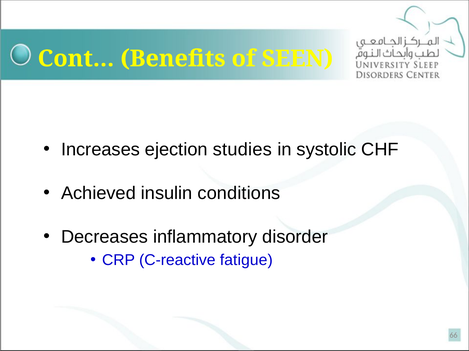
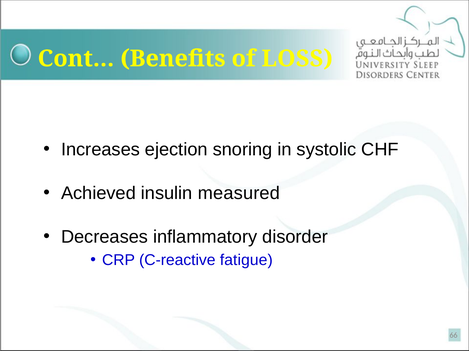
SEEN: SEEN -> LOSS (297, 59)
studies: studies -> snoring (243, 150)
conditions: conditions -> measured (239, 194)
